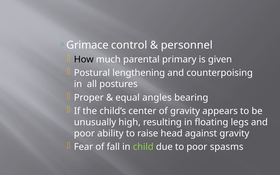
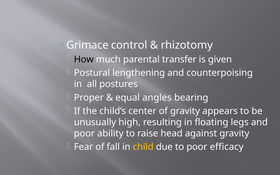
personnel: personnel -> rhizotomy (187, 45)
primary: primary -> transfer (179, 59)
child colour: light green -> yellow (143, 147)
spasms: spasms -> efficacy (227, 147)
